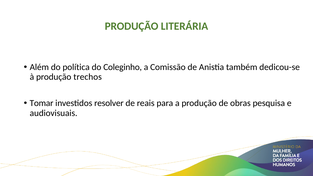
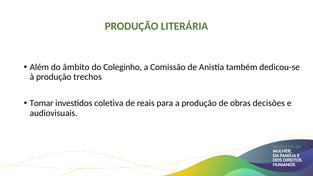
política: política -> âmbito (76, 67)
resolver: resolver -> coletiva (109, 103)
pesquisa: pesquisa -> decisões (269, 103)
